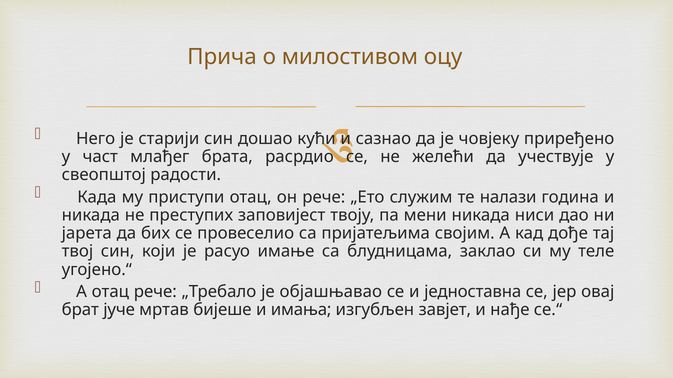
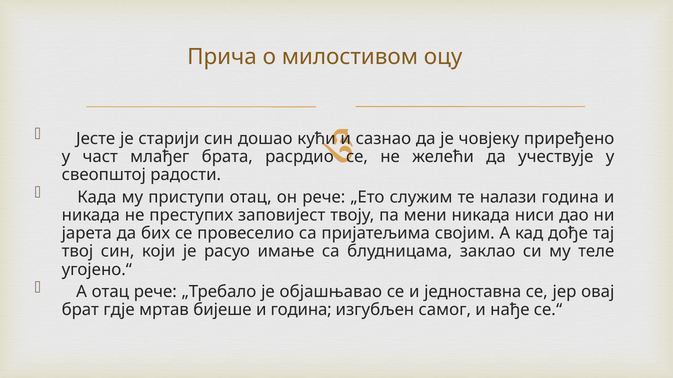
Него: Него -> Јесте (96, 139)
јуче: јуче -> гдје (119, 310)
и имања: имања -> година (301, 310)
завјет: завјет -> самог (445, 310)
